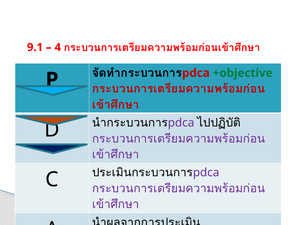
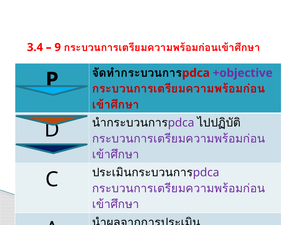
9.1: 9.1 -> 3.4 (35, 47)
4: 4 -> 9 (58, 47)
+objective colour: green -> purple (243, 73)
